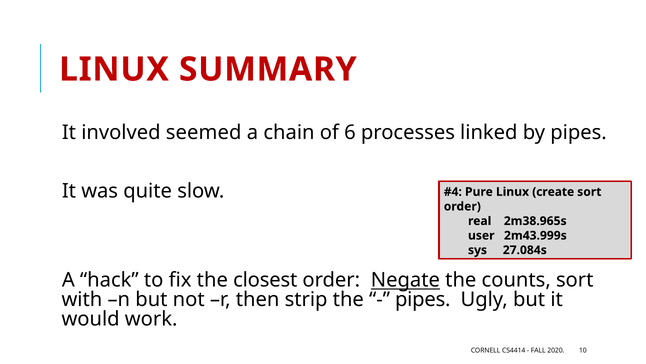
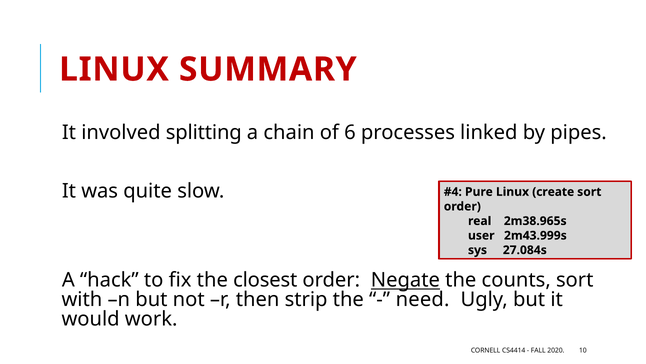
seemed: seemed -> splitting (204, 133)
pipes: pipes -> need (423, 299)
